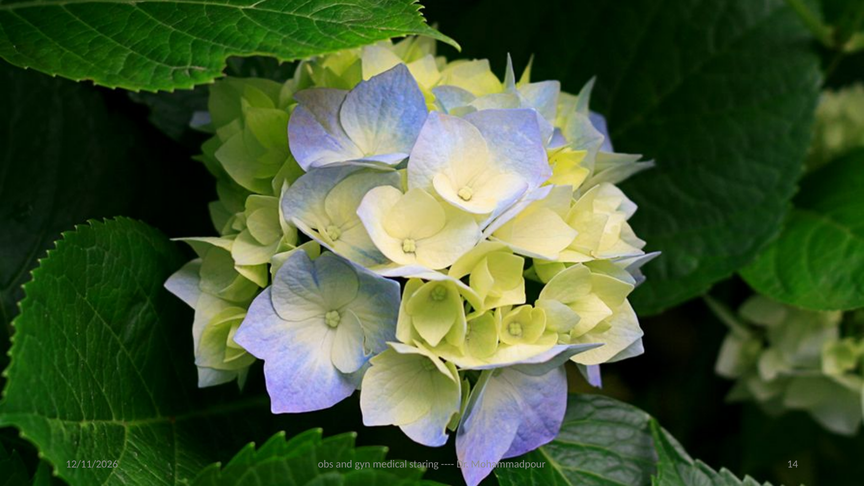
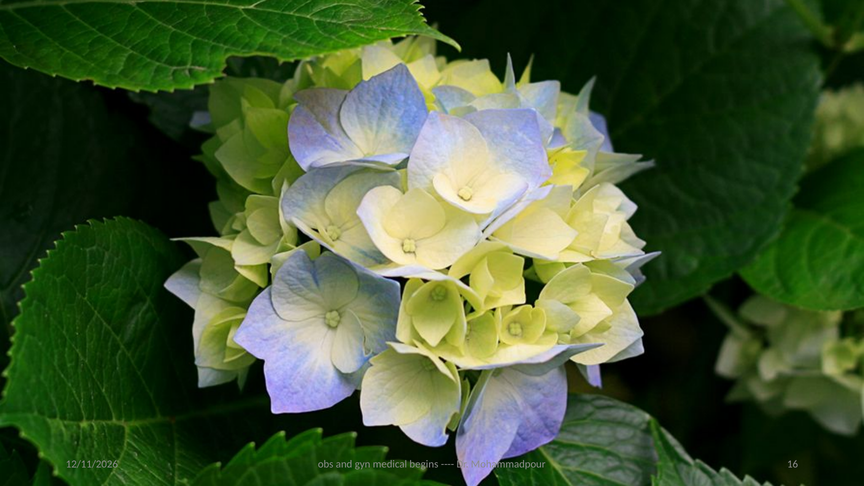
staring: staring -> begins (424, 464)
14: 14 -> 16 (793, 464)
